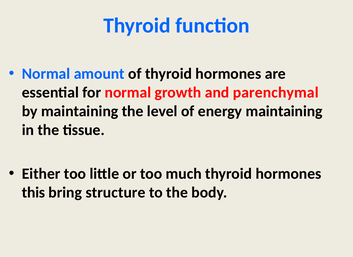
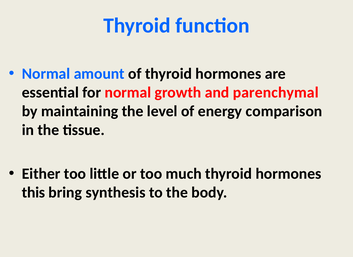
energy maintaining: maintaining -> comparison (284, 111)
structure: structure -> synthesis (116, 192)
